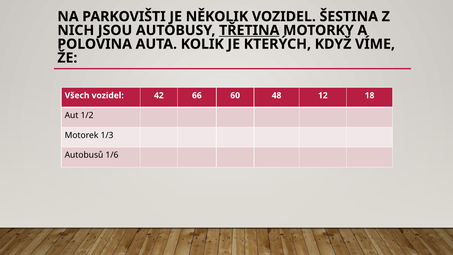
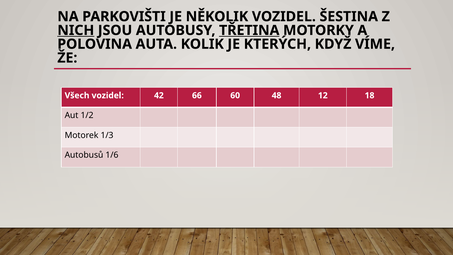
NICH underline: none -> present (76, 30)
